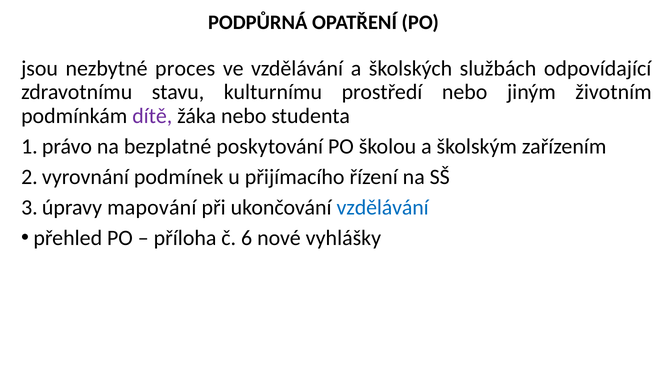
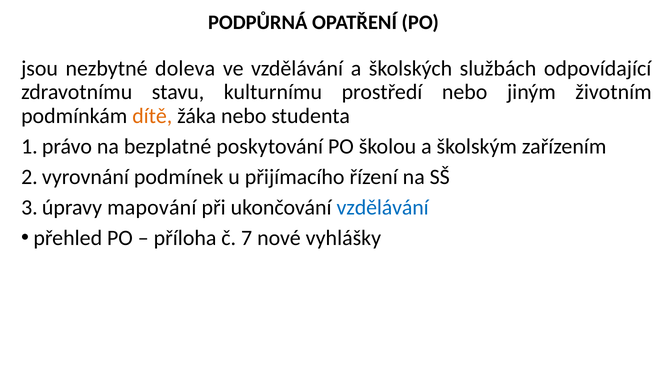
proces: proces -> doleva (185, 68)
dítě colour: purple -> orange (152, 116)
6: 6 -> 7 (247, 238)
